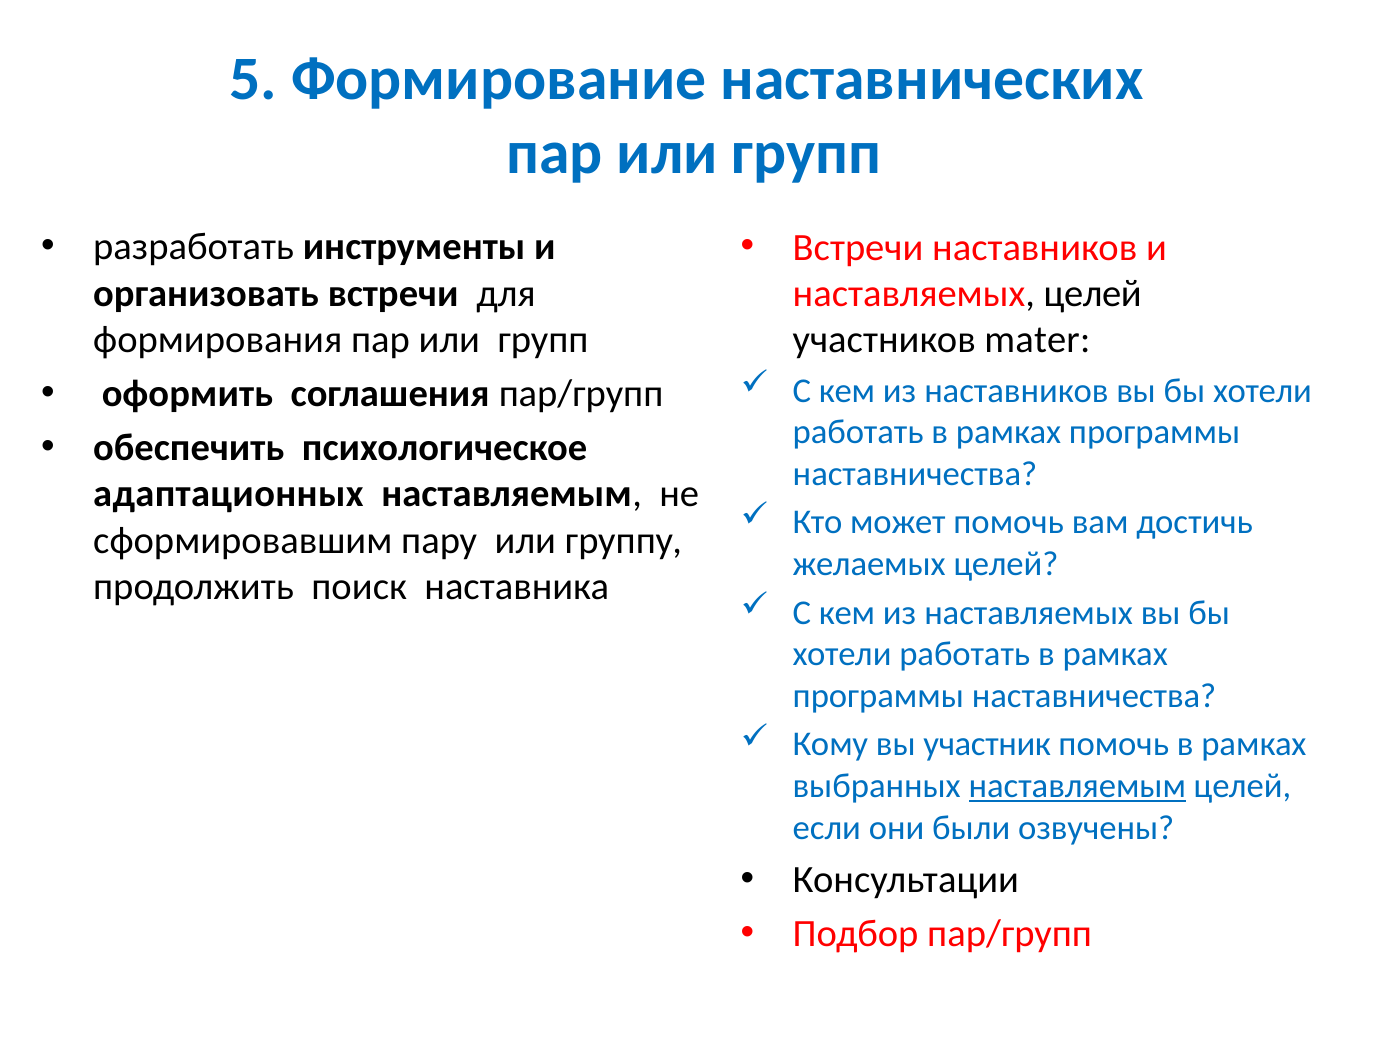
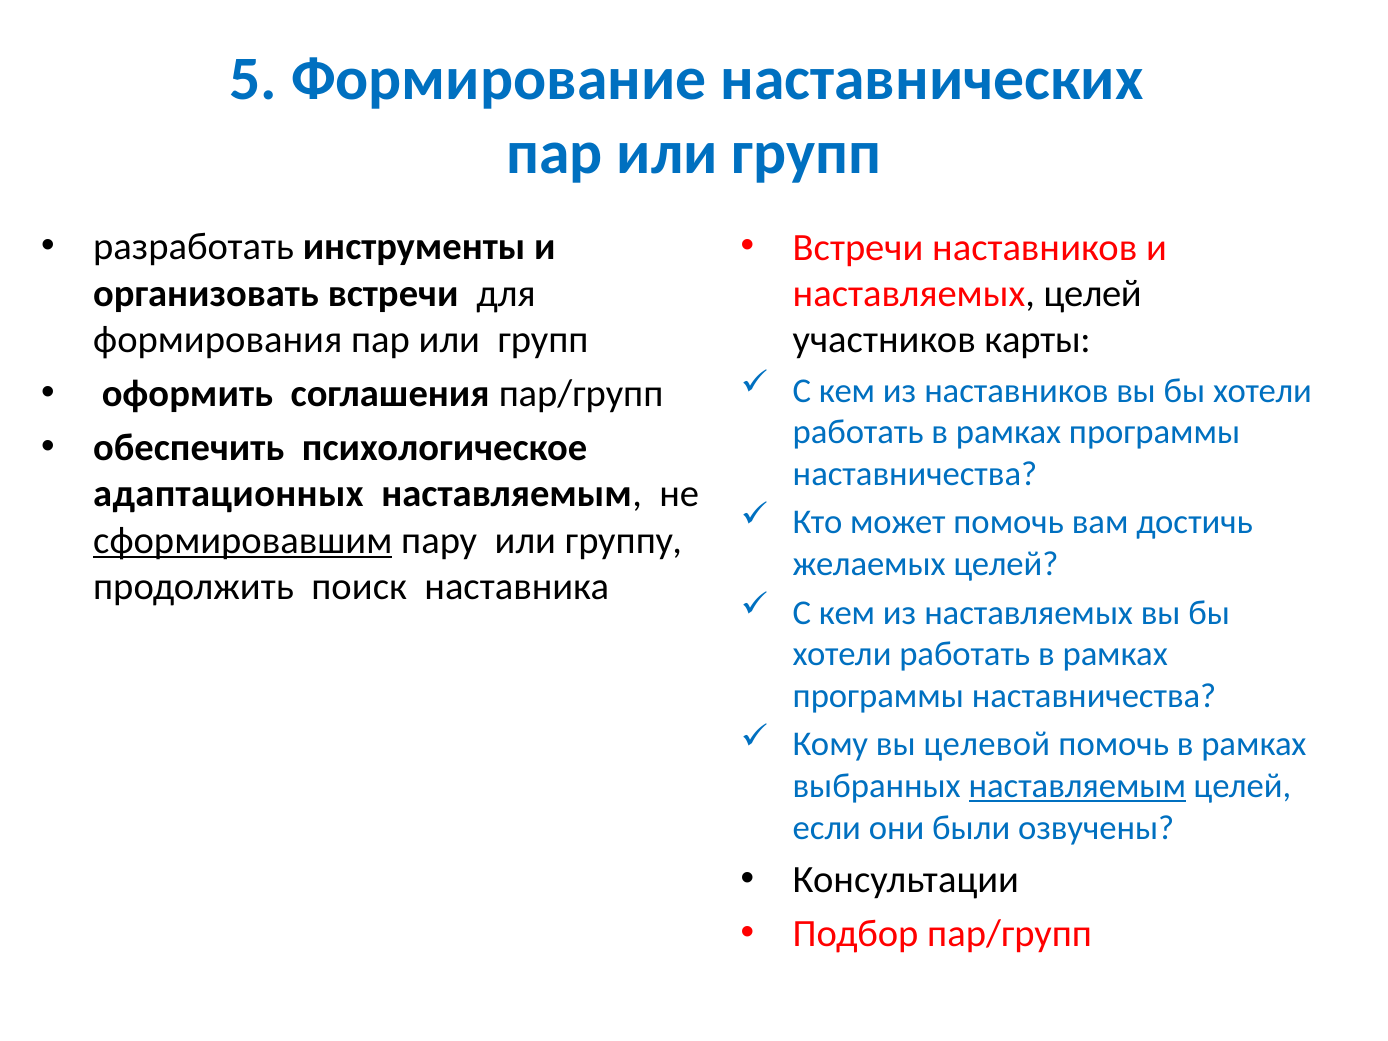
mater: mater -> карты (1038, 340)
сформировавшим underline: none -> present (243, 540)
участник: участник -> целевой (987, 745)
